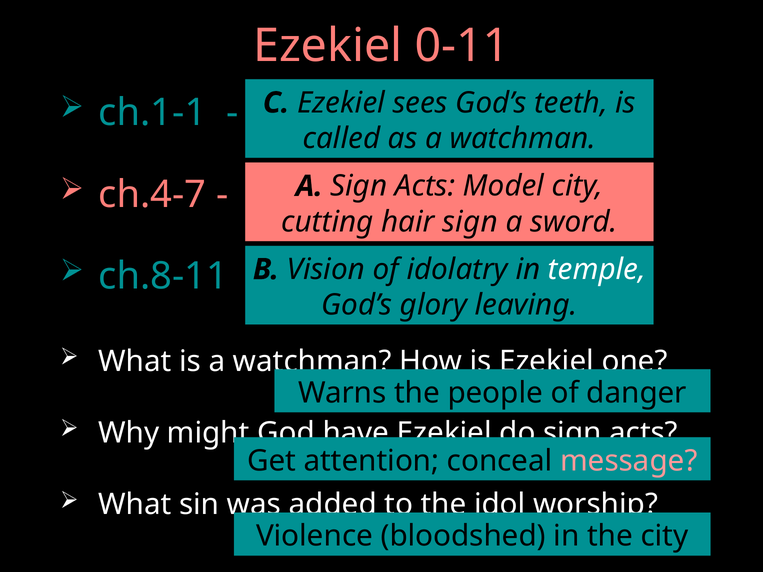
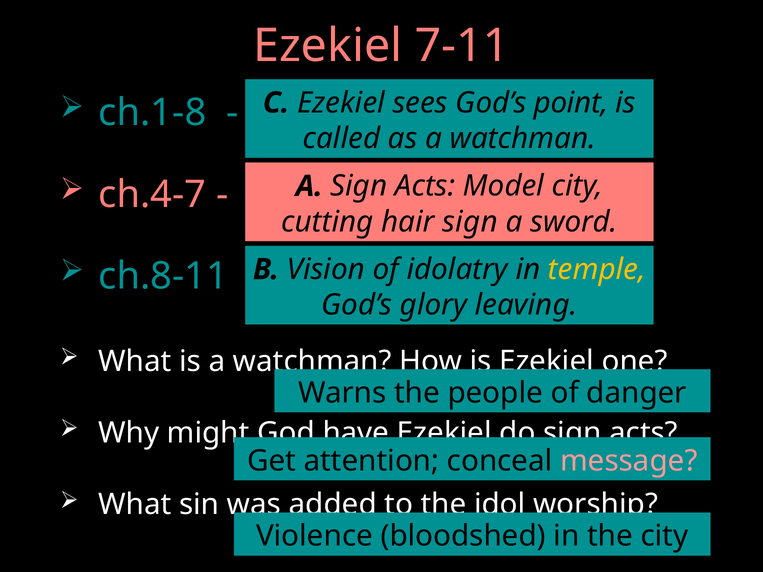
0-11: 0-11 -> 7-11 (462, 46)
ch.1-1: ch.1-1 -> ch.1-8 (152, 113)
teeth: teeth -> point (571, 103)
temple colour: white -> yellow (597, 270)
